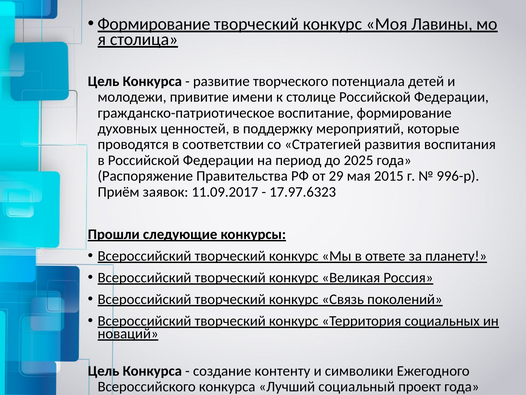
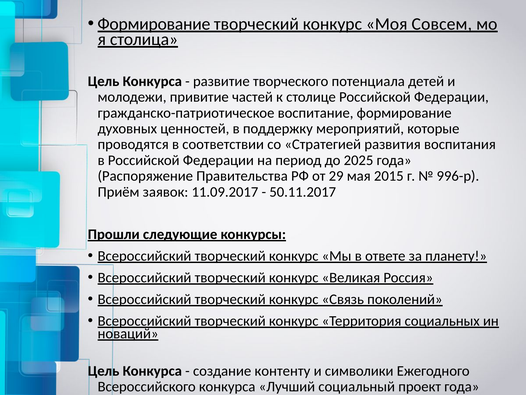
Лавины: Лавины -> Совсем (442, 24)
имени: имени -> частей (252, 97)
17.97.6323: 17.97.6323 -> 50.11.2017 (303, 192)
